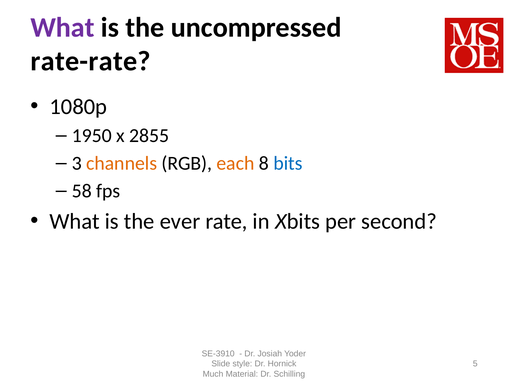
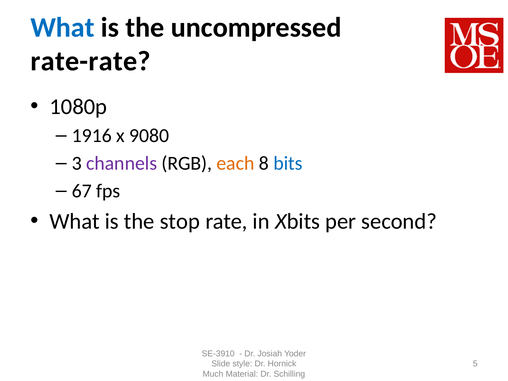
What colour: purple -> blue (63, 27)
1950: 1950 -> 1916 (92, 136)
2855: 2855 -> 9080 (149, 136)
channels colour: orange -> purple (122, 163)
58: 58 -> 67 (82, 191)
ever: ever -> stop (180, 221)
